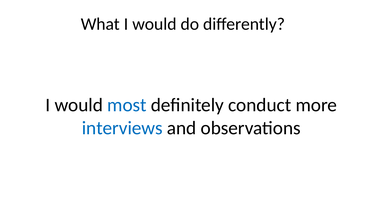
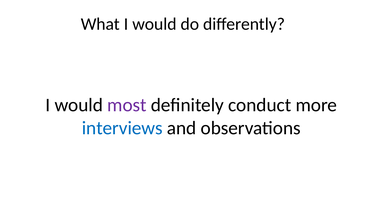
most colour: blue -> purple (127, 105)
